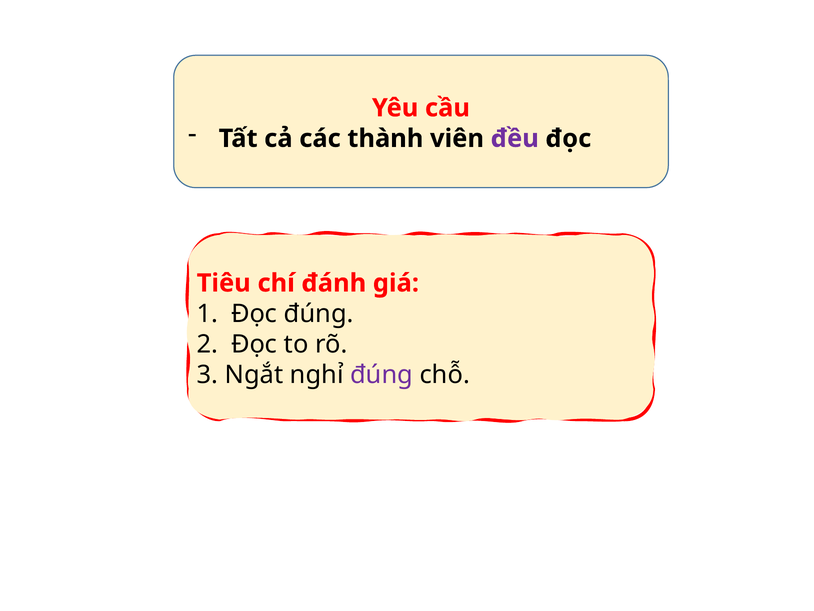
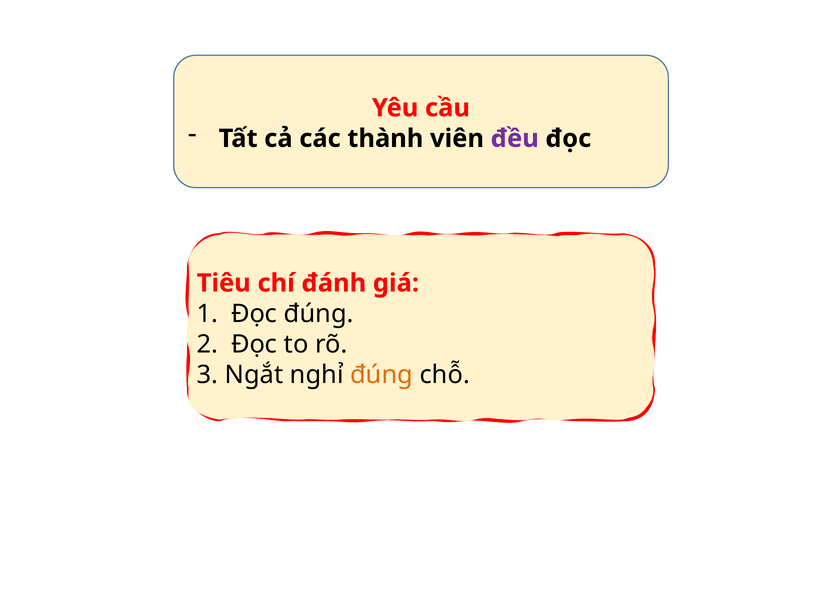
đúng colour: purple -> orange (382, 375)
